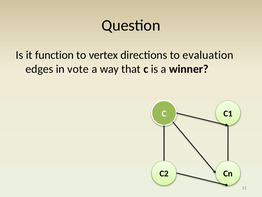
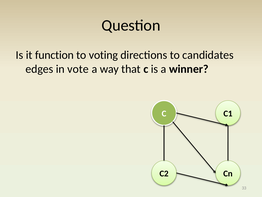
vertex: vertex -> voting (103, 55)
evaluation: evaluation -> candidates (208, 55)
